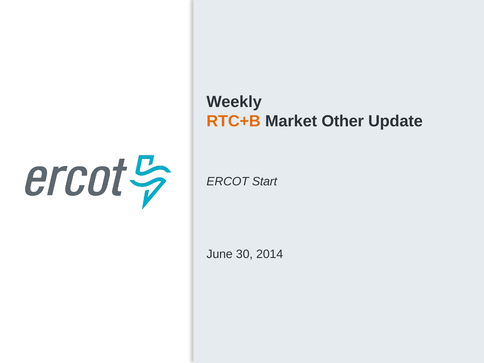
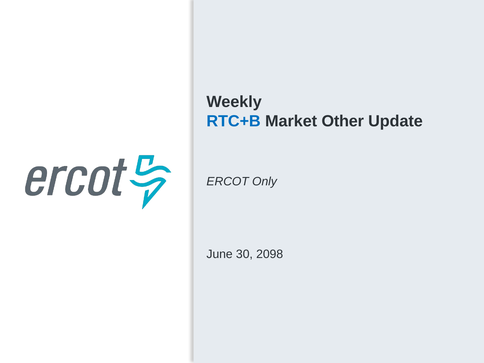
RTC+B colour: orange -> blue (234, 121)
Start: Start -> Only (265, 181)
2014: 2014 -> 2098 (270, 254)
